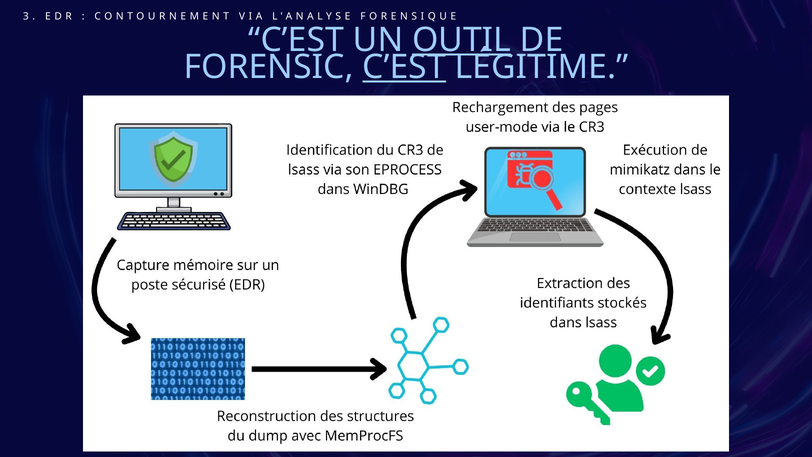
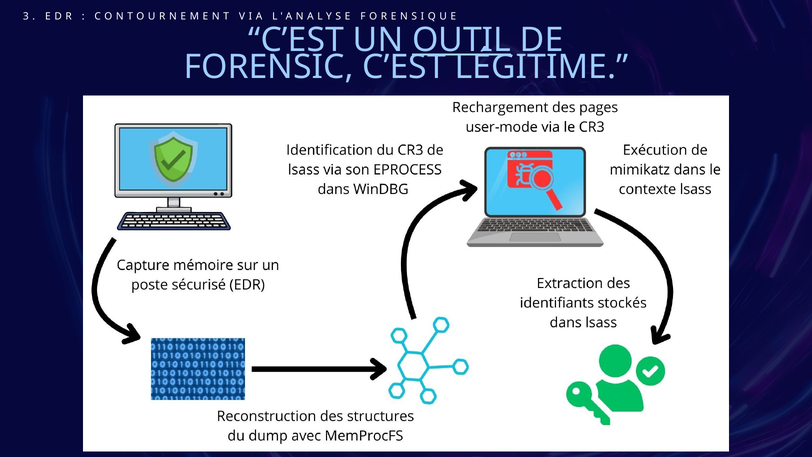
C’EST underline: present -> none (404, 67)
